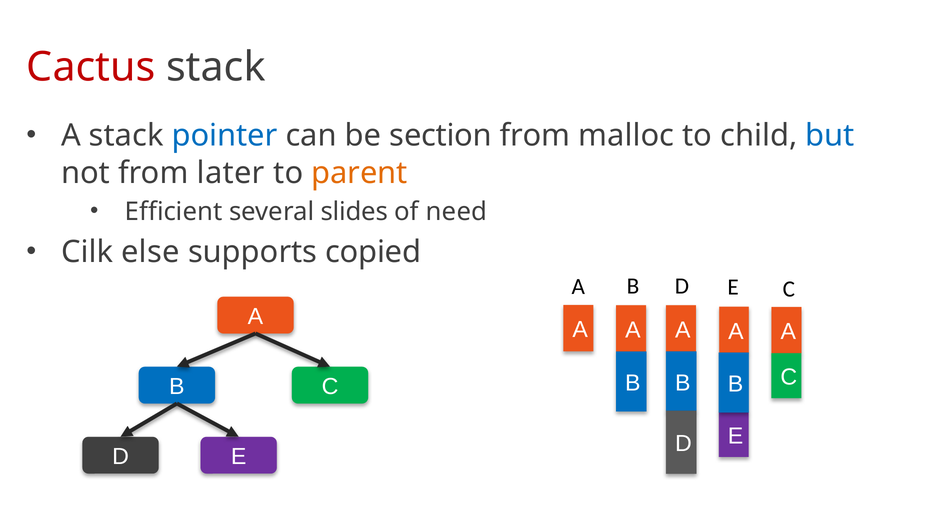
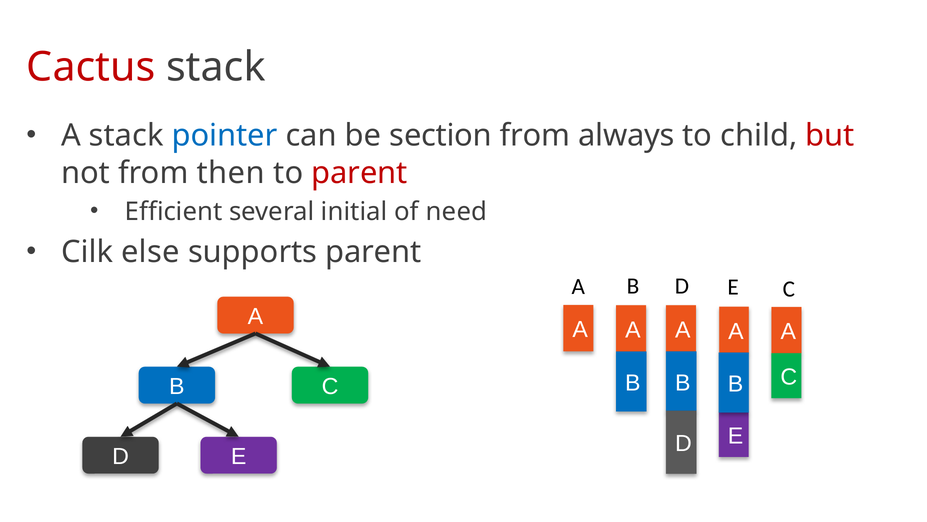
malloc: malloc -> always (626, 136)
but colour: blue -> red (830, 136)
later: later -> then (231, 173)
parent colour: orange -> red (359, 173)
slides: slides -> initial (354, 211)
supports copied: copied -> parent (373, 252)
